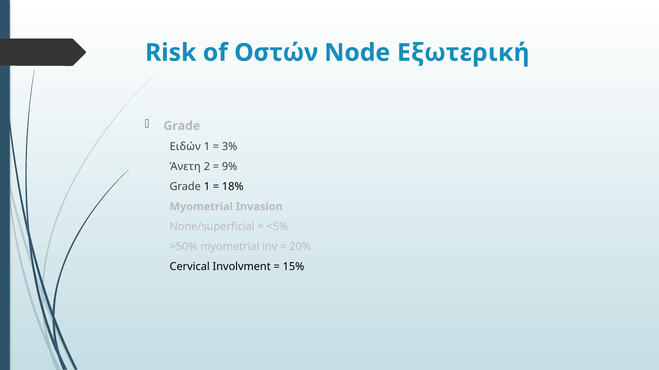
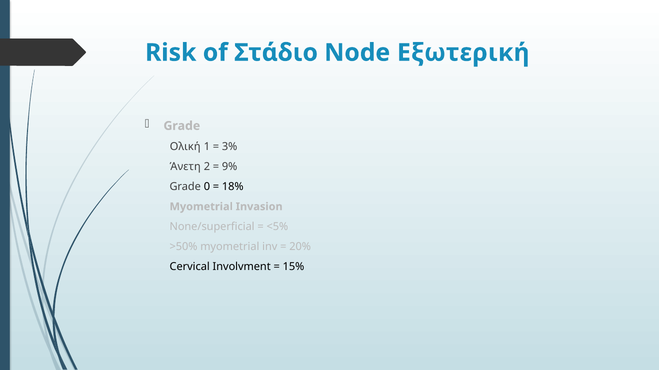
Οστών: Οστών -> Στάδιο (276, 53)
Ειδών: Ειδών -> Ολική (185, 147)
Grade 1: 1 -> 0 (207, 187)
